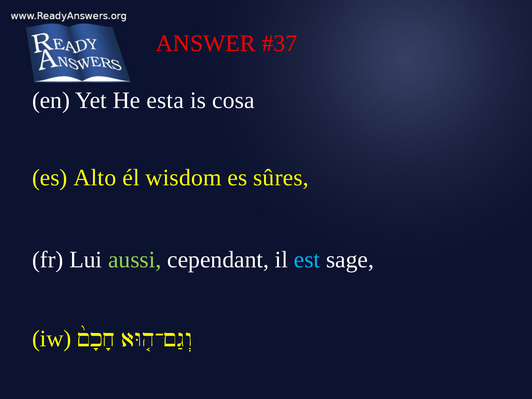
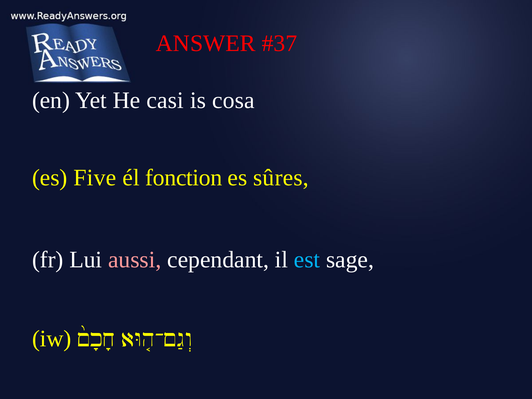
esta: esta -> casi (165, 100)
Alto: Alto -> Five (95, 178)
wisdom: wisdom -> fonction (184, 178)
aussi colour: light green -> pink (135, 260)
